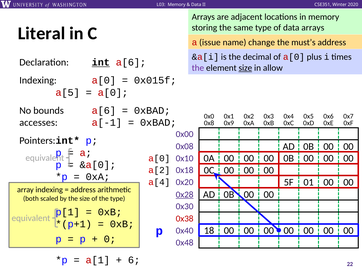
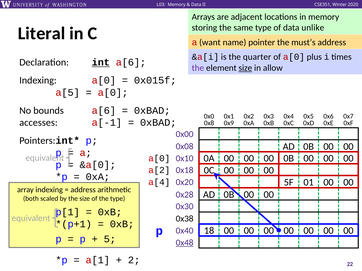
data arrays: arrays -> unlike (313, 28)
issue: issue -> want (210, 42)
change: change -> pointer (262, 42)
decimal: decimal -> quarter (257, 57)
0x28 underline: present -> none (185, 195)
0x38 colour: red -> black (185, 219)
0: 0 -> 5 (110, 240)
0x48 underline: none -> present (185, 243)
6: 6 -> 2 (134, 261)
